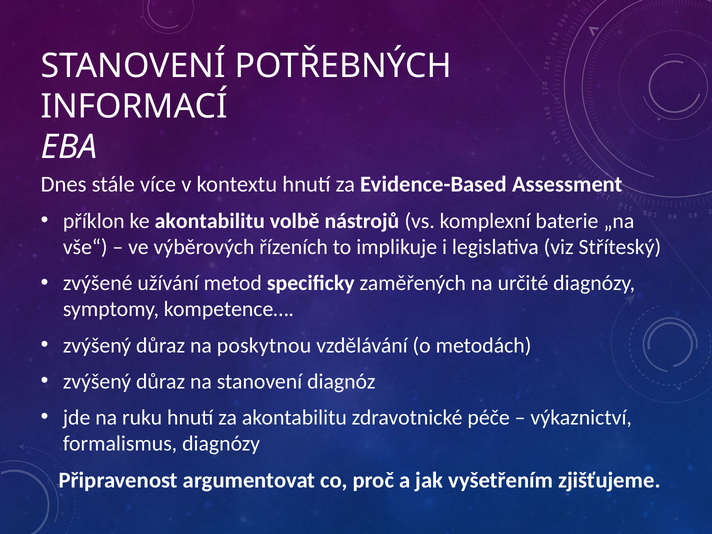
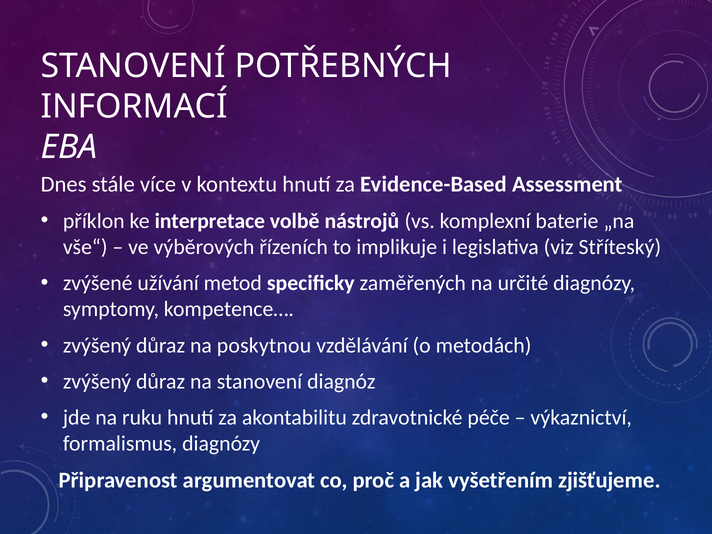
ke akontabilitu: akontabilitu -> interpretace (210, 221)
